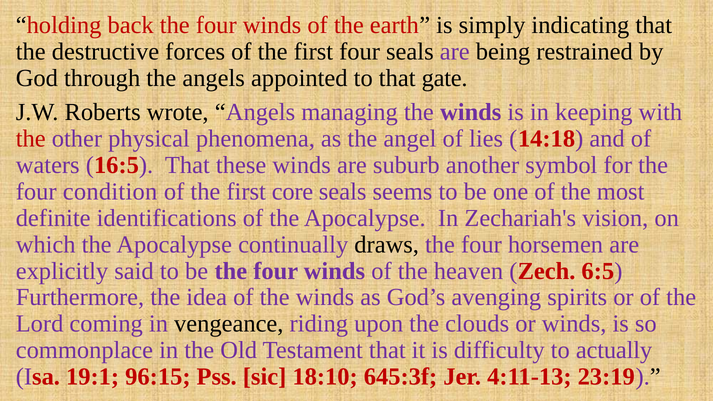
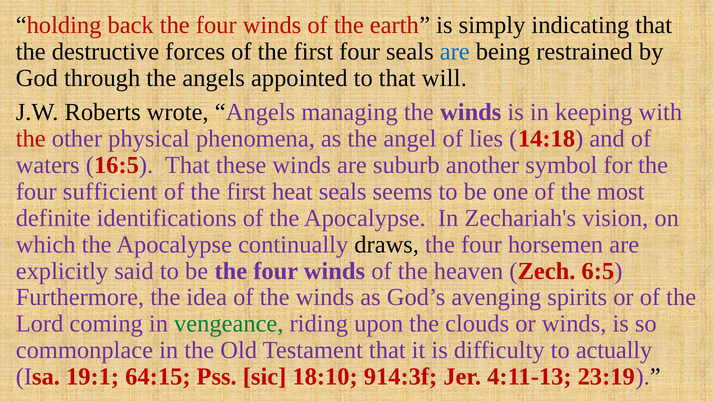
are colour: purple -> blue (455, 52)
gate: gate -> will (444, 78)
condition: condition -> sufficient (110, 192)
core: core -> heat (292, 192)
vengeance colour: black -> green (229, 324)
96:15: 96:15 -> 64:15 (158, 377)
645:3f: 645:3f -> 914:3f (401, 377)
